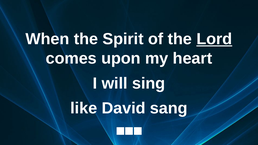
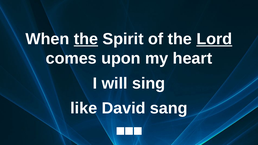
the underline: none -> present (86, 39)
